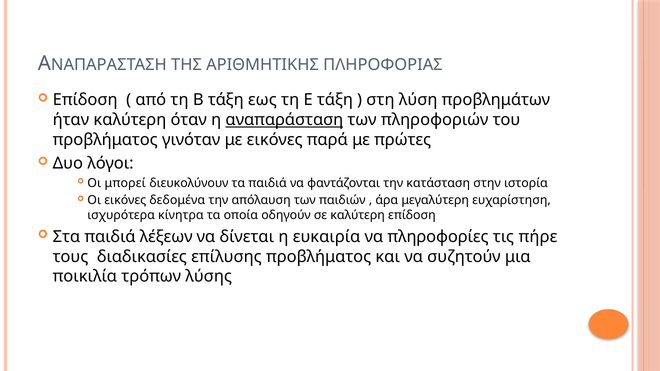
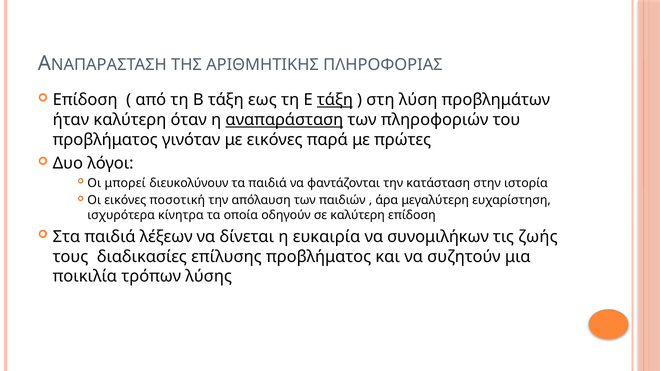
τάξη underline: none -> present (335, 100)
δεδομένα: δεδομένα -> ποσοτική (177, 200)
πληροφορίες: πληροφορίες -> συνομιλήκων (438, 237)
πήρε: πήρε -> ζωής (538, 237)
